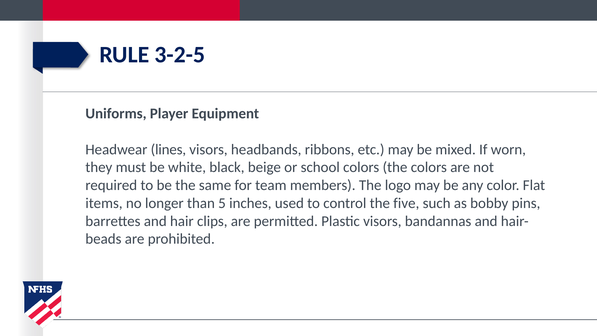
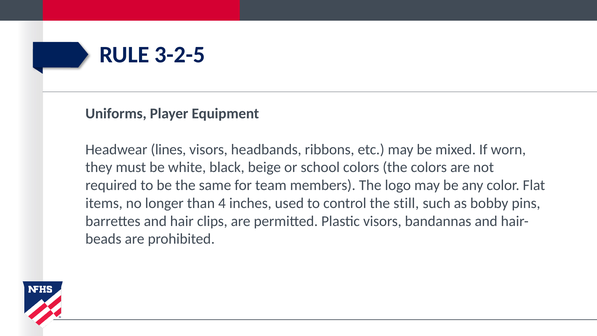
5: 5 -> 4 (222, 203)
five: five -> still (406, 203)
